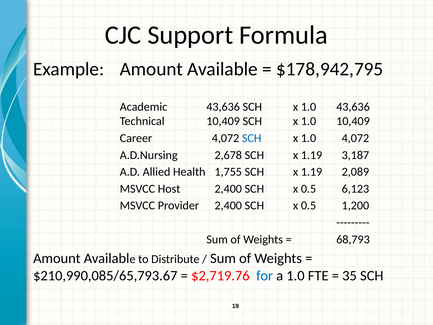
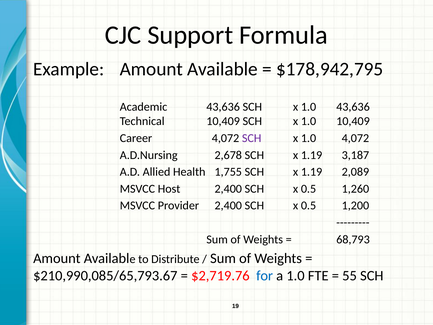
SCH colour: blue -> purple (252, 138)
6,123: 6,123 -> 1,260 (355, 189)
35: 35 -> 55 (350, 275)
